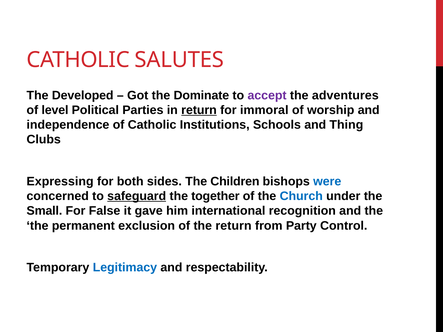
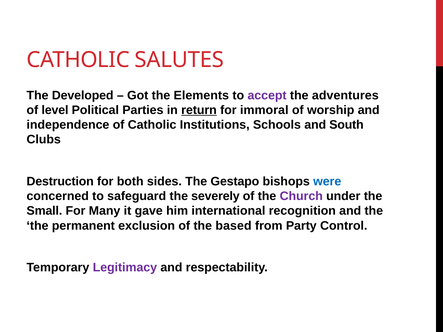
Dominate: Dominate -> Elements (201, 95)
Thing: Thing -> South (346, 125)
Expressing: Expressing -> Destruction (60, 182)
Children: Children -> Gestapo (235, 182)
safeguard underline: present -> none (137, 196)
together: together -> severely (215, 196)
Church colour: blue -> purple (301, 196)
False: False -> Many (105, 211)
the return: return -> based (233, 226)
Legitimacy colour: blue -> purple (125, 268)
